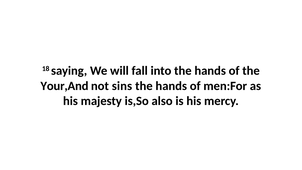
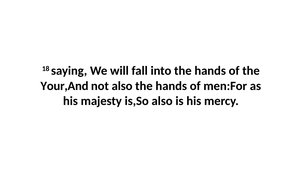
not sins: sins -> also (122, 86)
